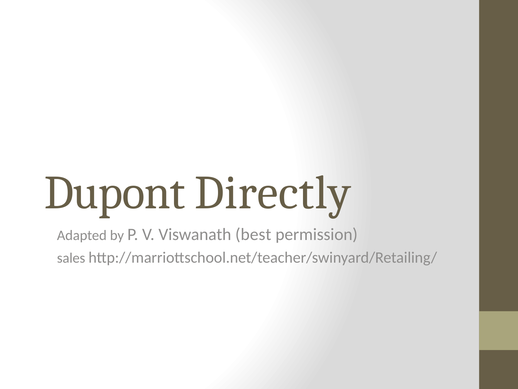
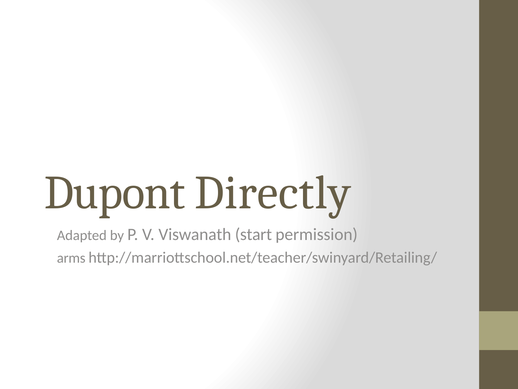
best: best -> start (253, 234)
sales: sales -> arms (71, 258)
